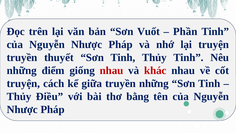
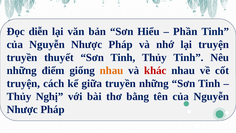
trên: trên -> diễn (38, 31)
Vuốt: Vuốt -> Hiểu (148, 31)
nhau colour: red -> orange (112, 70)
Điều: Điều -> Nghị (50, 96)
